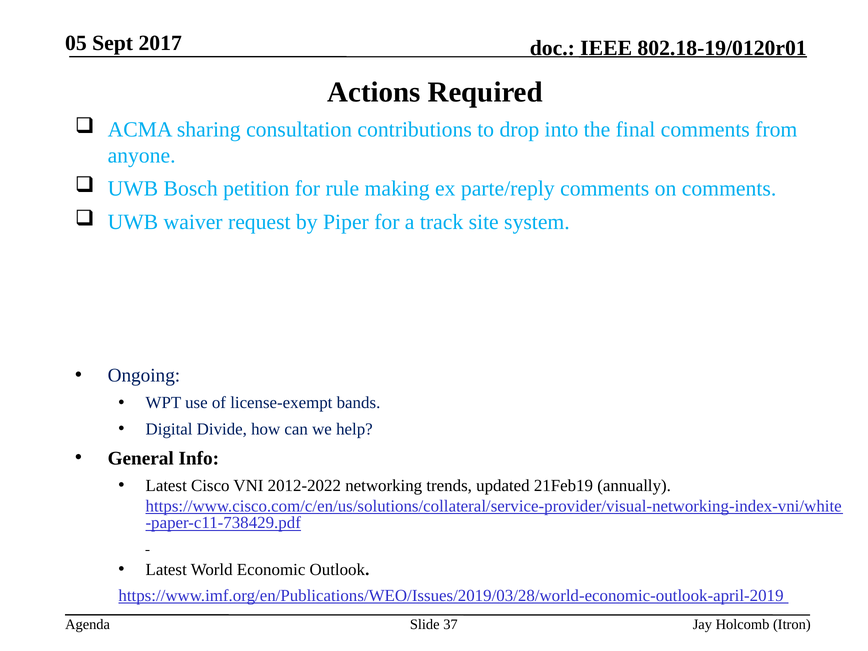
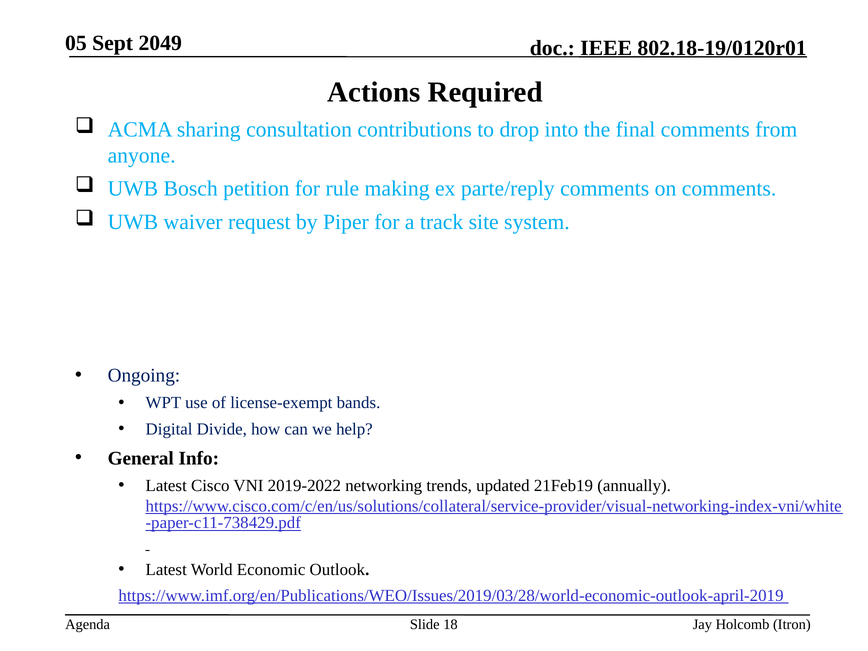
2017: 2017 -> 2049 (160, 43)
2012-2022: 2012-2022 -> 2019-2022 (304, 486)
37: 37 -> 18 (450, 624)
